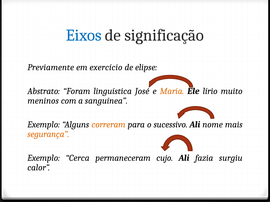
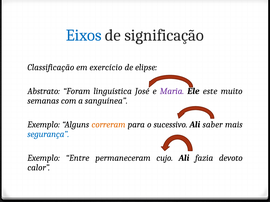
Previamente: Previamente -> Classificação (51, 68)
Maria colour: orange -> purple (172, 91)
lírio: lírio -> este (210, 91)
meninos: meninos -> semanas (43, 101)
nome: nome -> saber (213, 125)
segurança colour: orange -> blue (48, 134)
Cerca: Cerca -> Entre (78, 158)
surgiu: surgiu -> devoto (231, 158)
